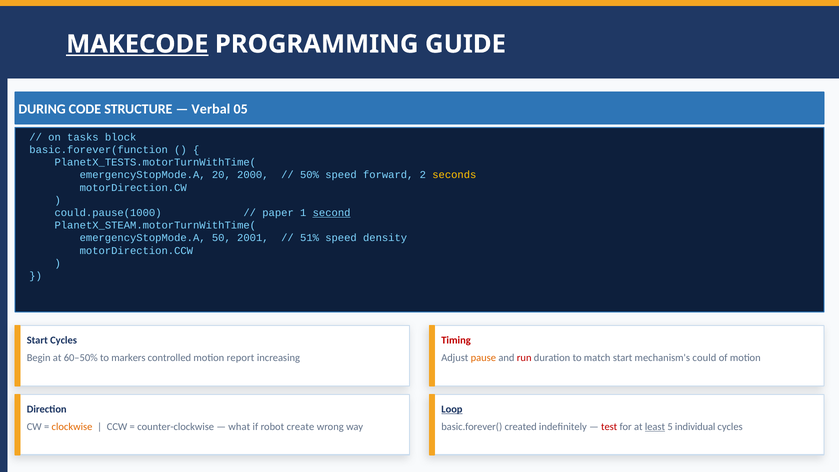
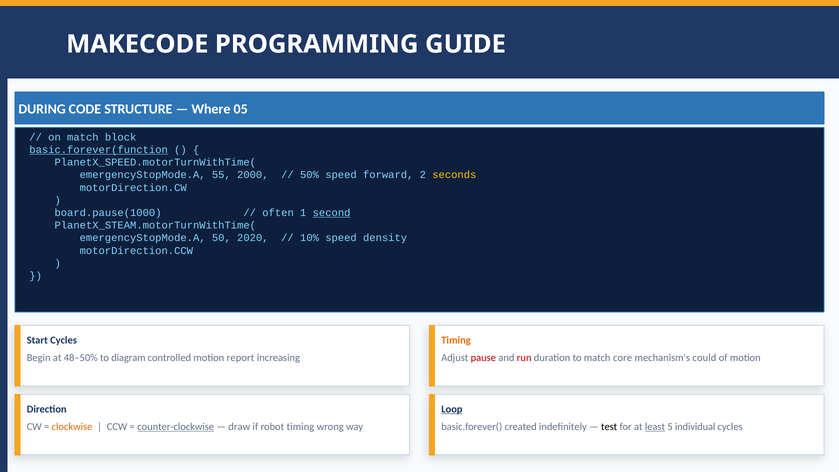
MAKECODE underline: present -> none (137, 44)
Verbal: Verbal -> Where (211, 109)
on tasks: tasks -> match (83, 137)
basic.forever(function underline: none -> present (99, 150)
PlanetX_TESTS.motorTurnWithTime(: PlanetX_TESTS.motorTurnWithTime( -> PlanetX_SPEED.motorTurnWithTime( (155, 162)
20: 20 -> 55 (221, 175)
could.pause(1000: could.pause(1000 -> board.pause(1000 (108, 213)
paper: paper -> often (278, 213)
2001: 2001 -> 2020 (253, 238)
51%: 51% -> 10% (310, 238)
Timing colour: red -> orange (456, 340)
60–50%: 60–50% -> 48–50% (81, 358)
markers: markers -> diagram (128, 358)
pause colour: orange -> red (483, 358)
match start: start -> core (623, 358)
counter-clockwise underline: none -> present (176, 427)
what: what -> draw (239, 427)
robot create: create -> timing (300, 427)
test colour: red -> black (609, 427)
